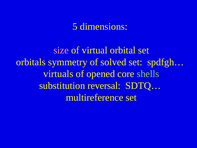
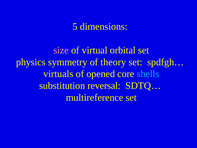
orbitals: orbitals -> physics (31, 62)
solved: solved -> theory (113, 62)
shells colour: light green -> light blue (148, 74)
